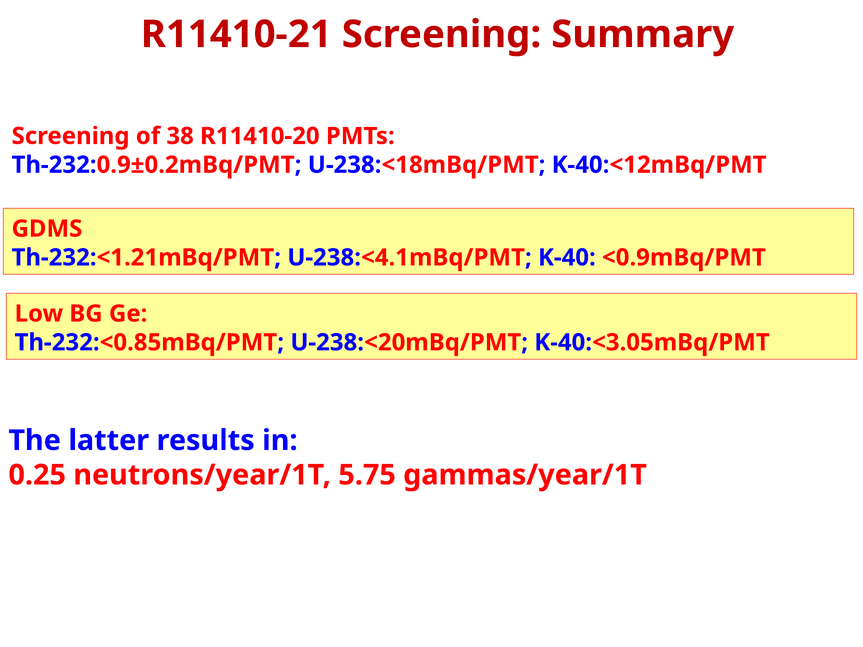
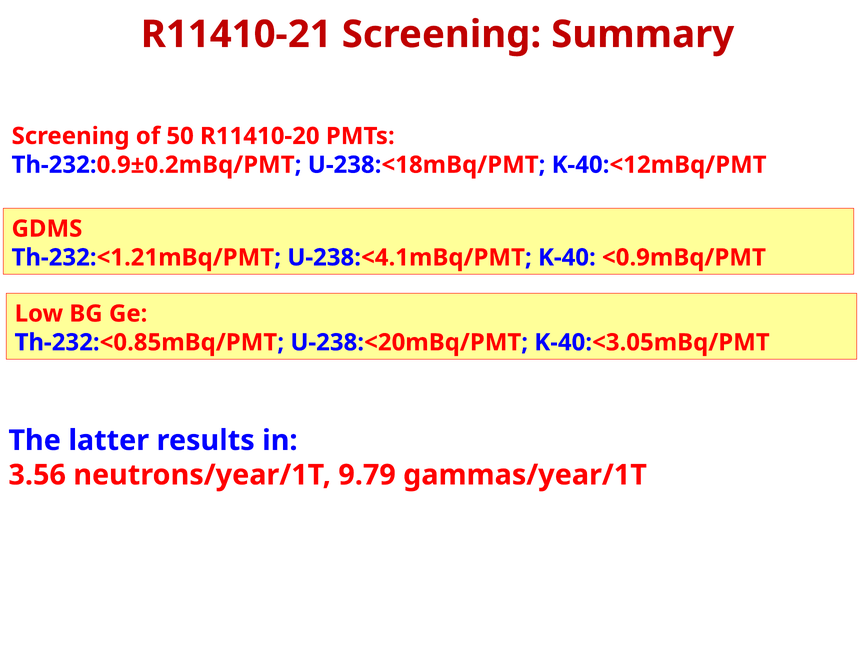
38: 38 -> 50 (180, 136)
0.25: 0.25 -> 3.56 (37, 475)
5.75: 5.75 -> 9.79 (367, 475)
